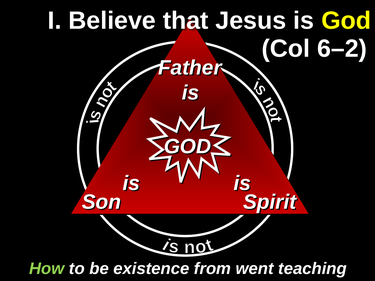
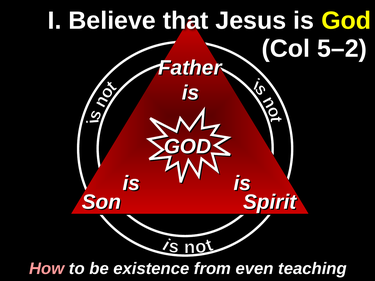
6–2: 6–2 -> 5–2 (342, 49)
How colour: light green -> pink (47, 269)
went: went -> even (255, 269)
